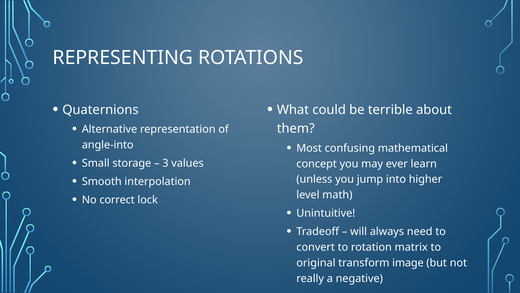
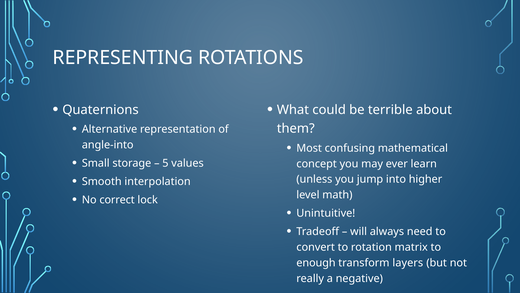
3: 3 -> 5 (165, 163)
original: original -> enough (316, 262)
image: image -> layers (408, 262)
